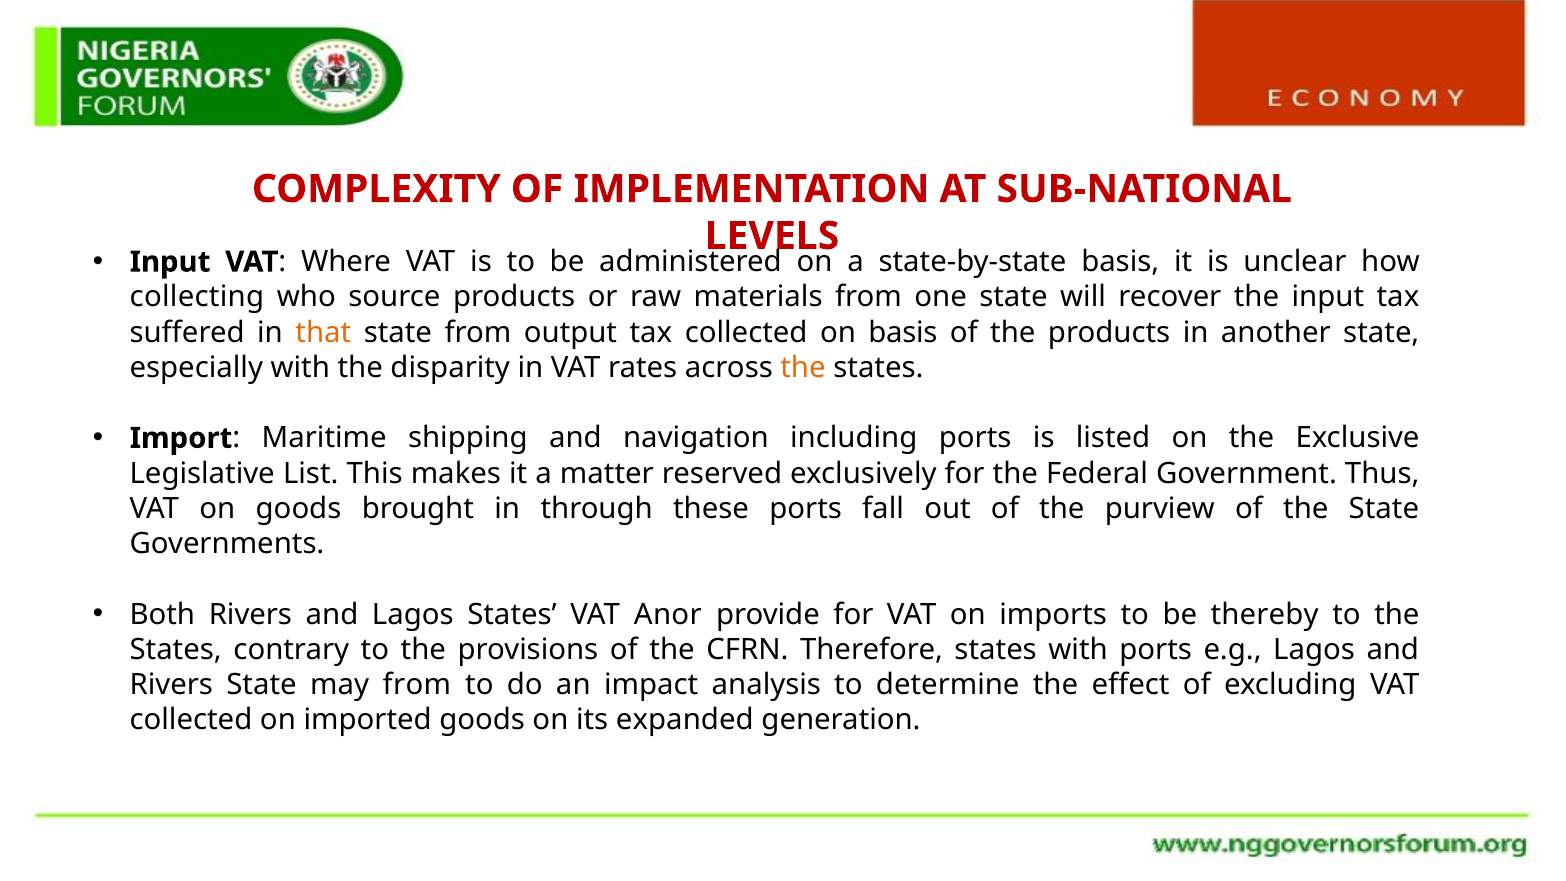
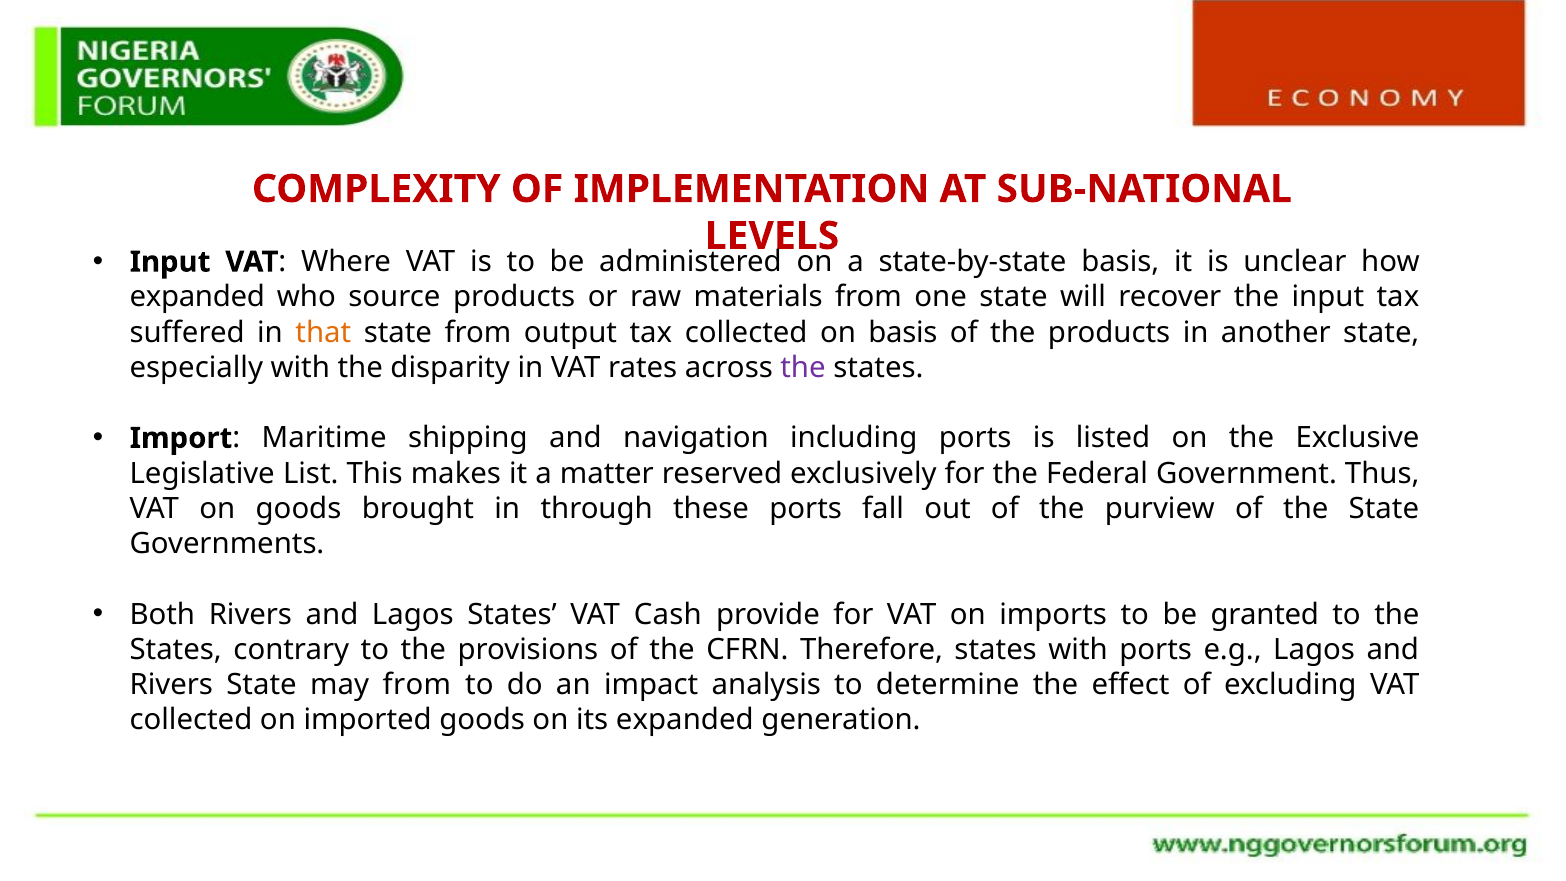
collecting: collecting -> expanded (197, 297)
the colour: orange -> purple (803, 368)
Anor: Anor -> Cash (668, 614)
thereby: thereby -> granted (1265, 614)
